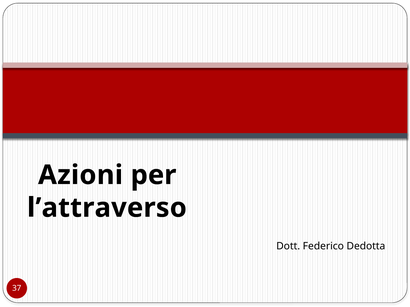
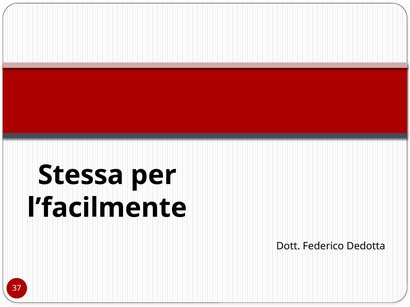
Azioni: Azioni -> Stessa (81, 175)
l’attraverso: l’attraverso -> l’facilmente (107, 208)
